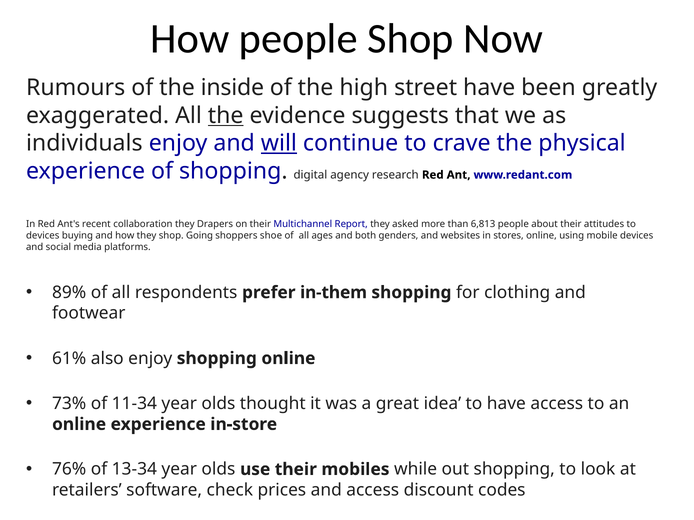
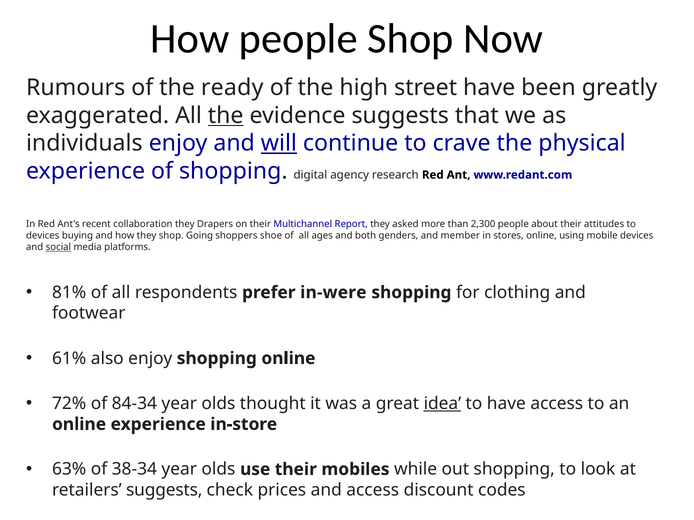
inside: inside -> ready (232, 88)
6,813: 6,813 -> 2,300 (483, 224)
websites: websites -> member (460, 236)
social underline: none -> present (58, 247)
89%: 89% -> 81% (69, 293)
in-them: in-them -> in-were (333, 293)
73%: 73% -> 72% (69, 404)
11-34: 11-34 -> 84-34 (134, 404)
idea underline: none -> present (442, 404)
76%: 76% -> 63% (69, 470)
13-34: 13-34 -> 38-34 (134, 470)
retailers software: software -> suggests (164, 491)
